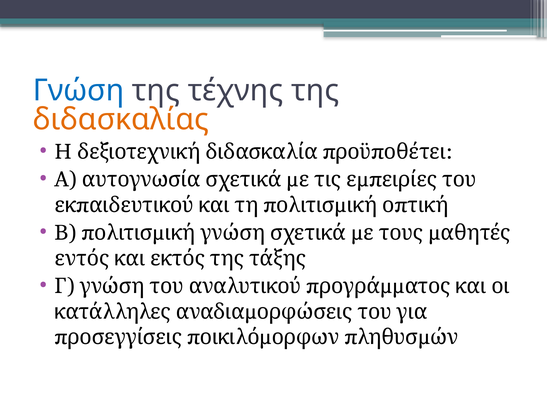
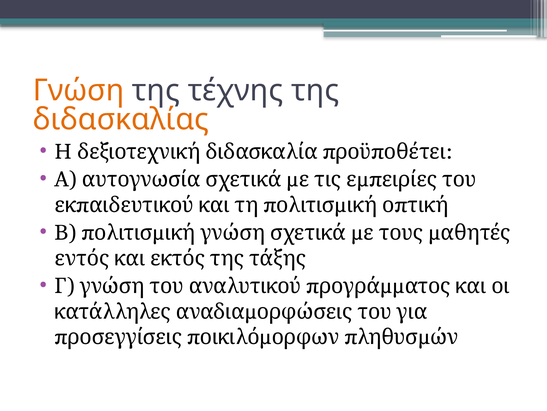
Γνώση colour: blue -> orange (78, 90)
